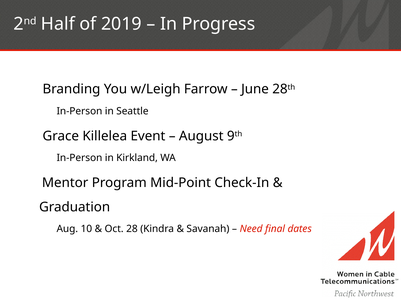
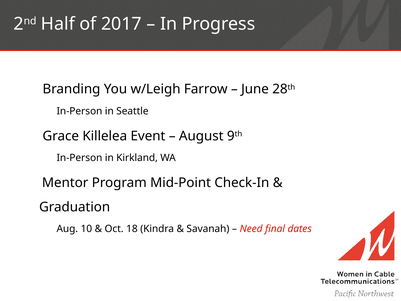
2019: 2019 -> 2017 (121, 24)
28: 28 -> 18 (132, 229)
